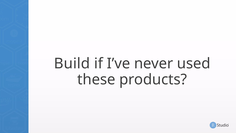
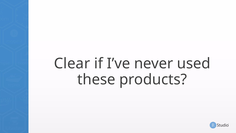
Build: Build -> Clear (72, 63)
